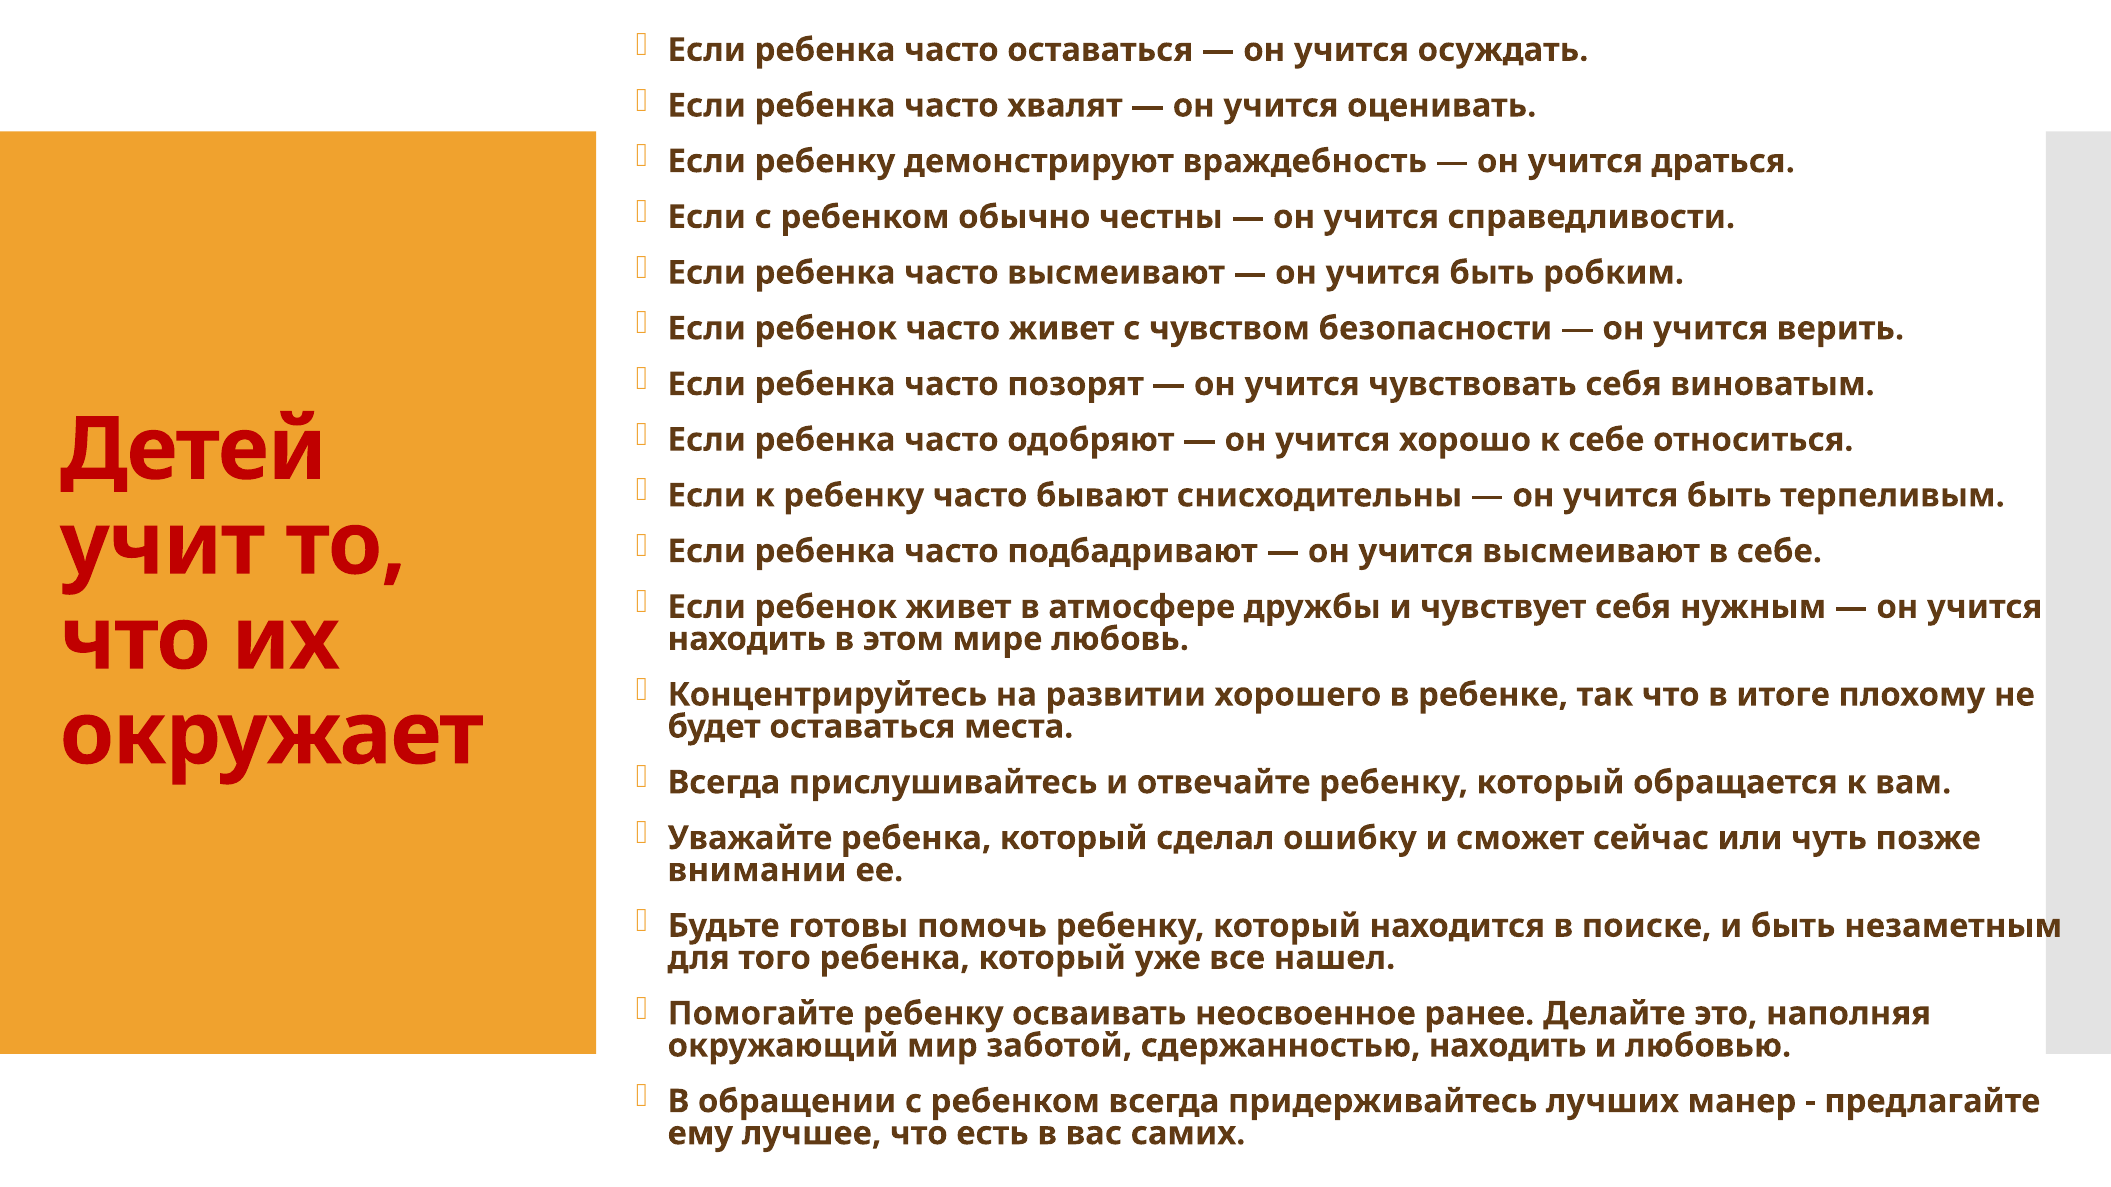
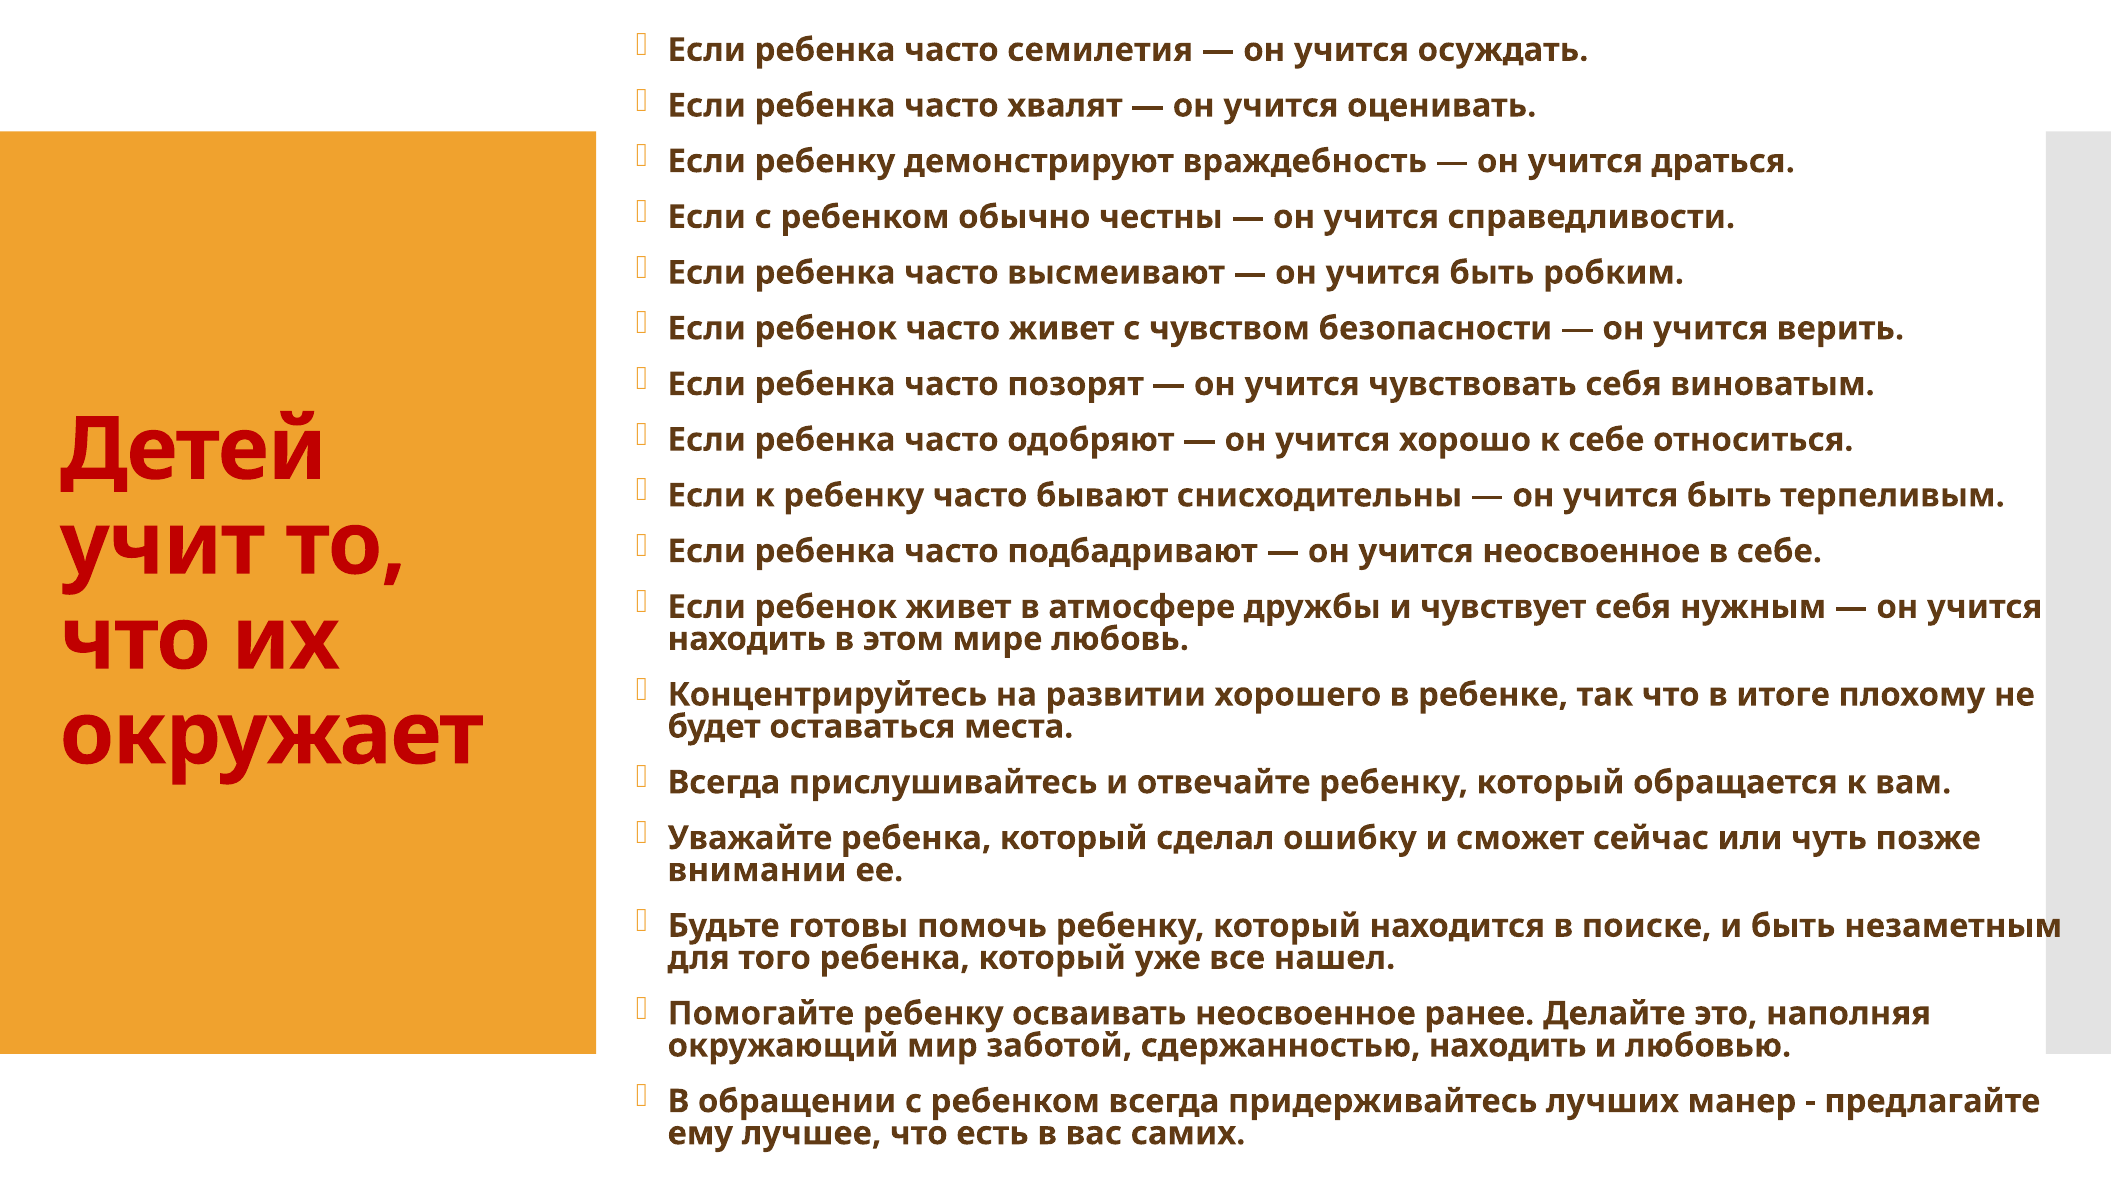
часто оставаться: оставаться -> семилетия (1100, 50)
учится высмеивают: высмеивают -> неосвоенное (1591, 551)
